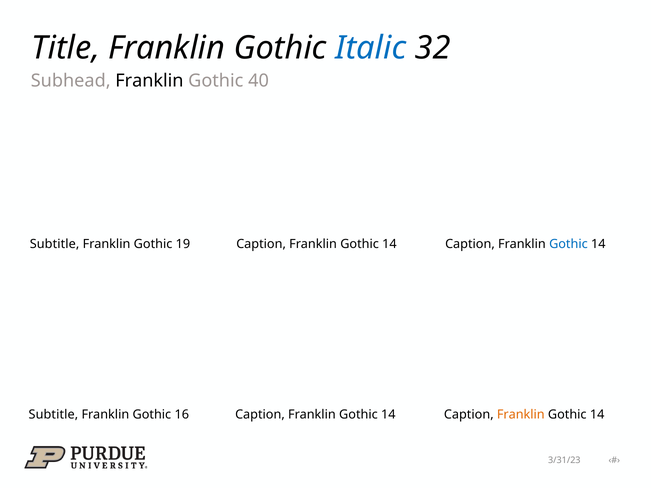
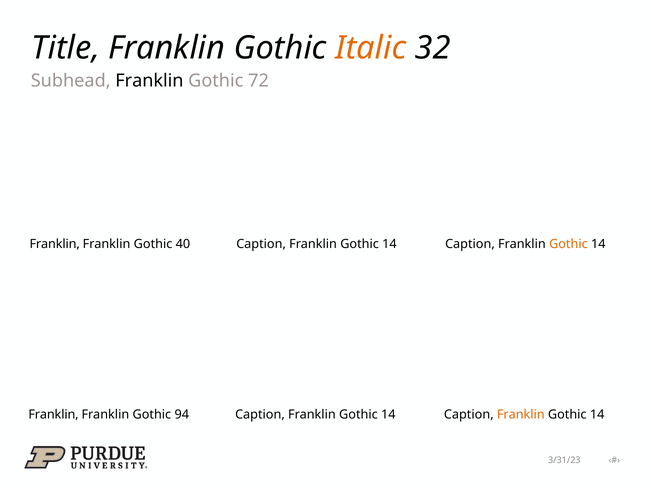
Italic colour: blue -> orange (371, 48)
40: 40 -> 72 (259, 81)
Subtitle: Subtitle -> Franklin (55, 244)
19: 19 -> 40 (183, 244)
Gothic colour: blue -> orange (568, 244)
Subtitle: Subtitle -> Franklin (54, 415)
16: 16 -> 94 (182, 415)
